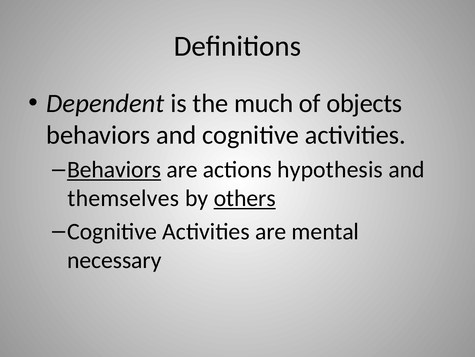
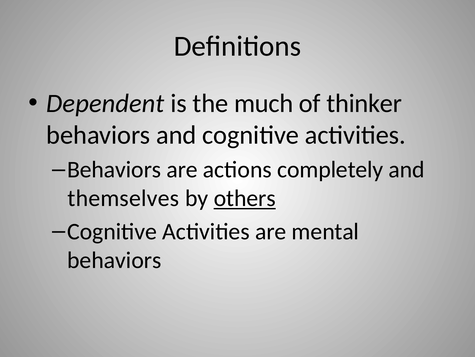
objects: objects -> thinker (364, 103)
Behaviors underline: present -> none (114, 169)
hypothesis: hypothesis -> completely (330, 169)
necessary: necessary -> behaviors (114, 260)
